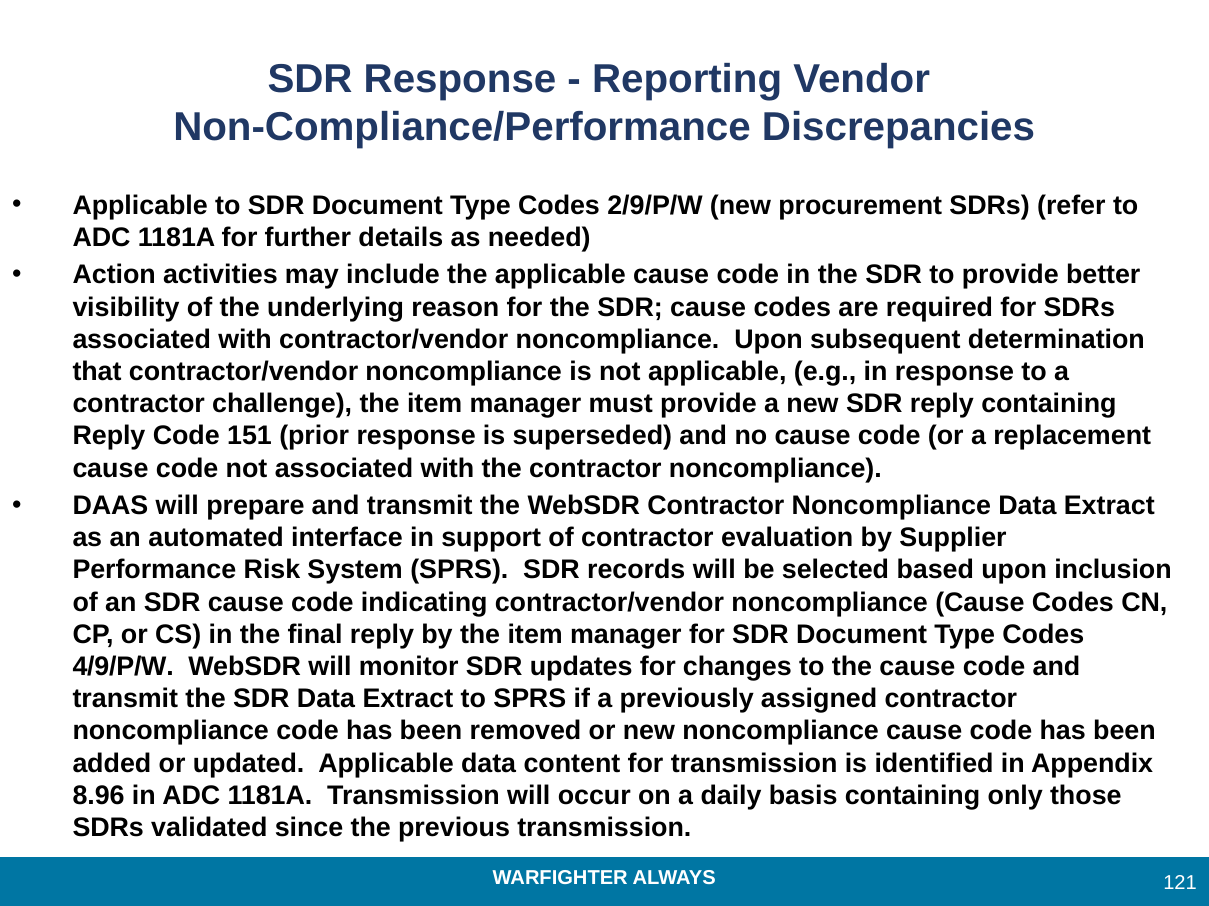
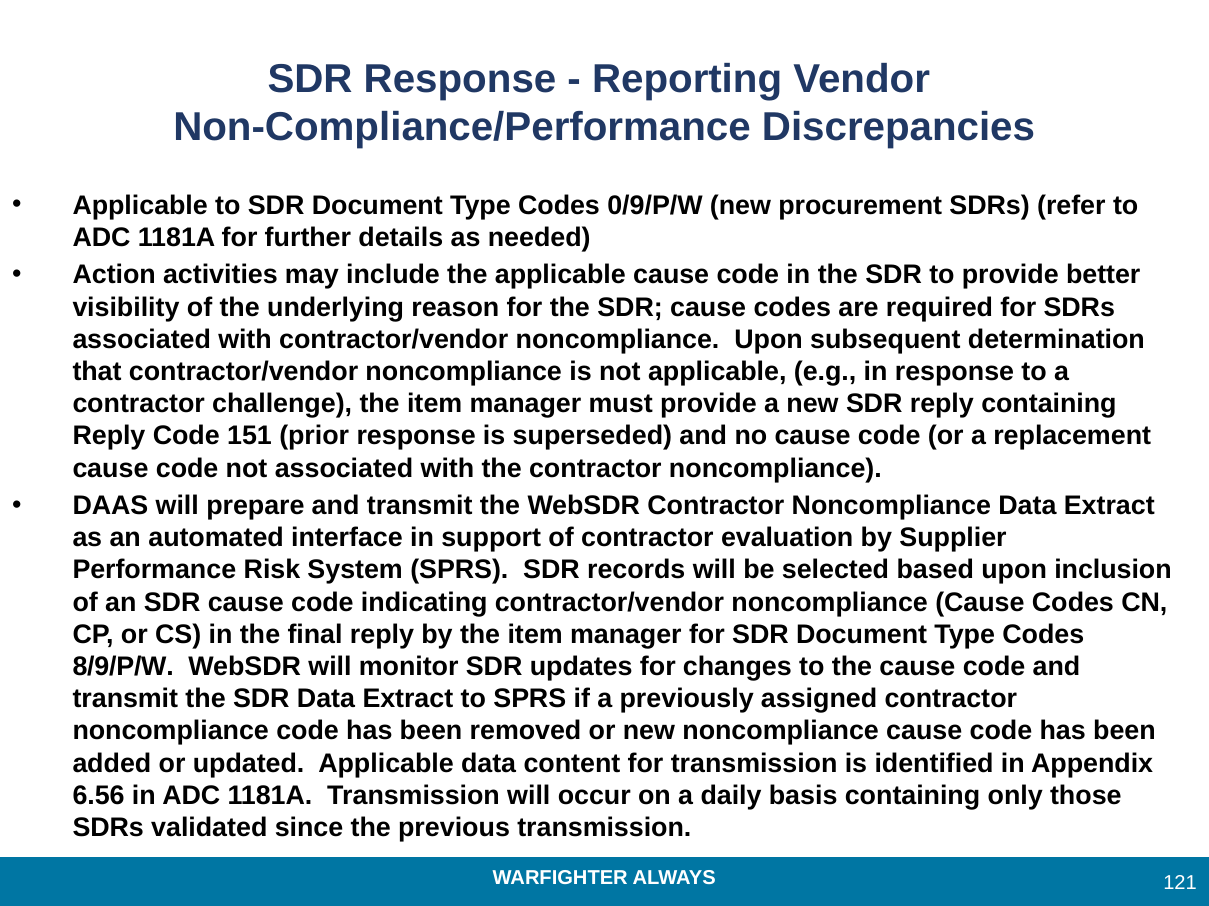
2/9/P/W: 2/9/P/W -> 0/9/P/W (655, 205)
4/9/P/W: 4/9/P/W -> 8/9/P/W (123, 667)
8.96: 8.96 -> 6.56 (99, 796)
